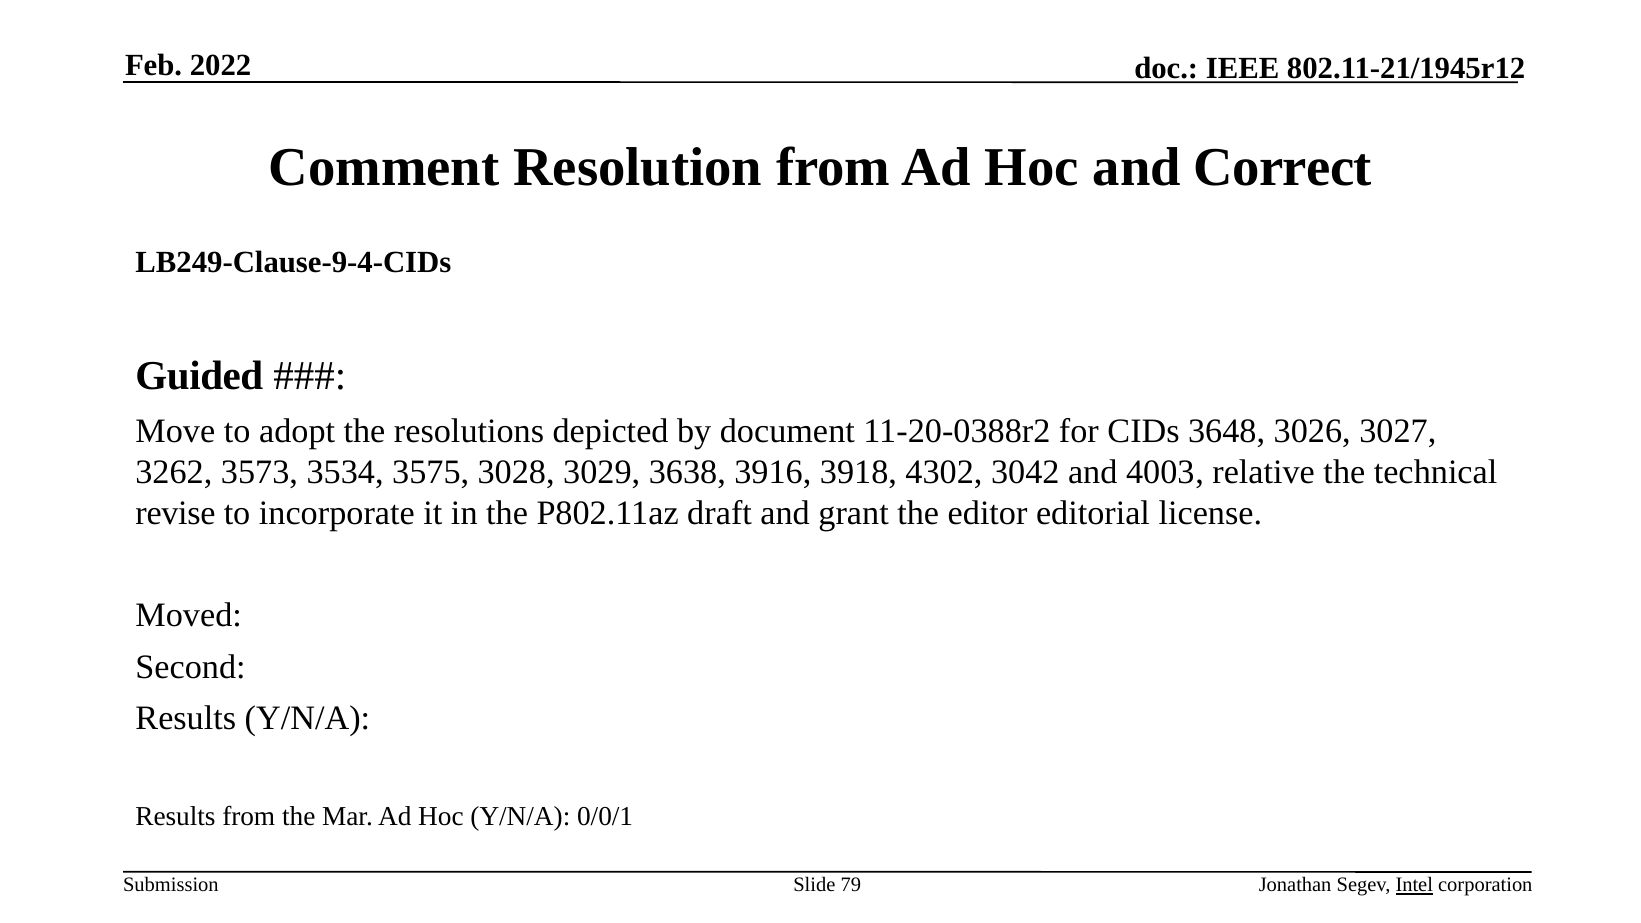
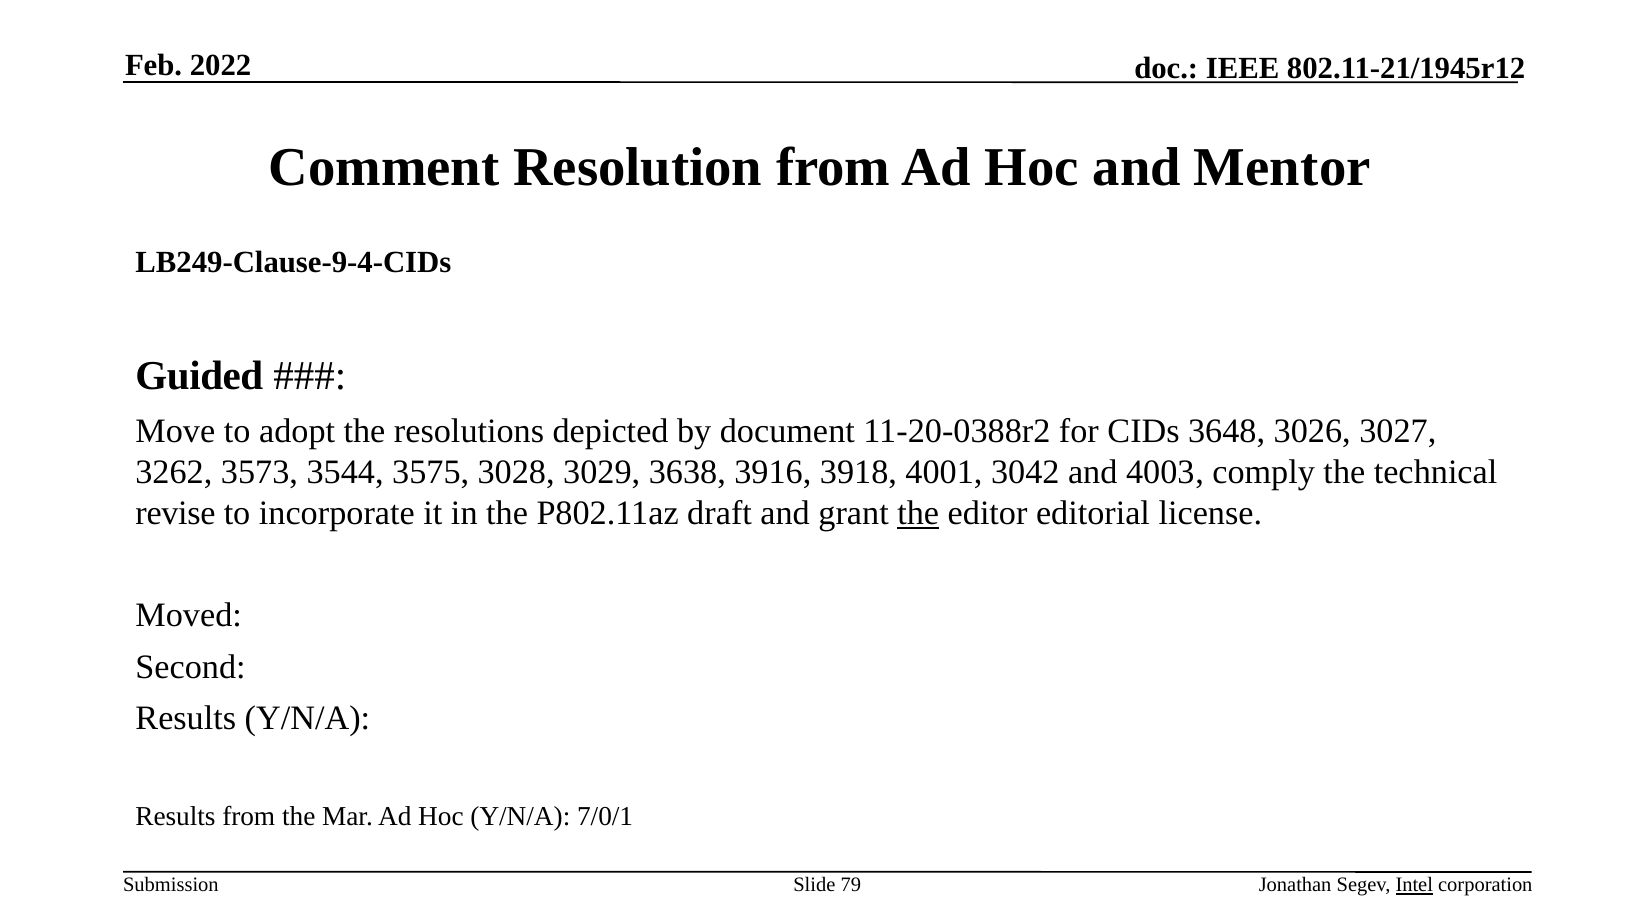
Correct: Correct -> Mentor (1282, 168)
3534: 3534 -> 3544 (345, 472)
4302: 4302 -> 4001 (944, 472)
relative: relative -> comply (1264, 472)
the underline: none -> present (918, 513)
0/0/1: 0/0/1 -> 7/0/1 (605, 816)
